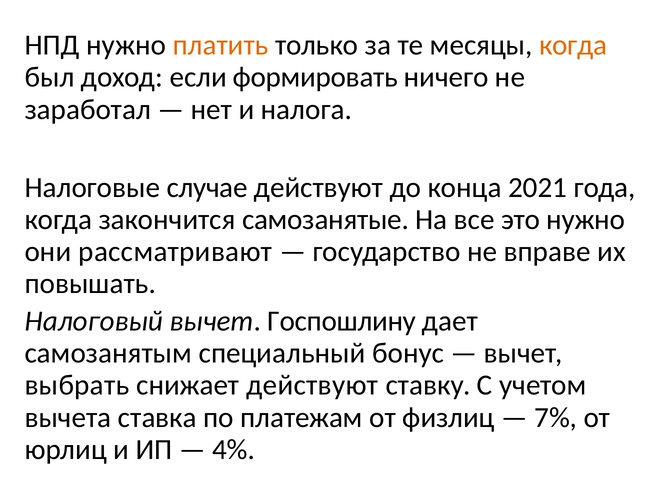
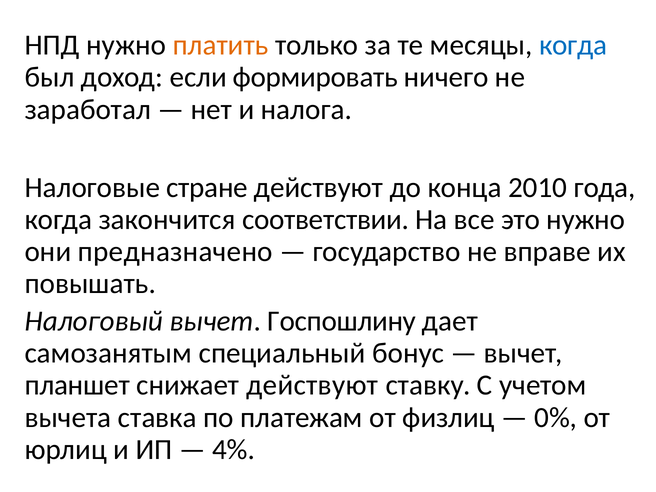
когда colour: orange -> blue (573, 45)
случае: случае -> стране (207, 188)
2021: 2021 -> 2010 (538, 188)
самозанятые: самозанятые -> соответствии (326, 220)
рассматривают: рассматривают -> предназначено (175, 252)
выбрать: выбрать -> планшет (77, 385)
7%: 7% -> 0% (556, 417)
